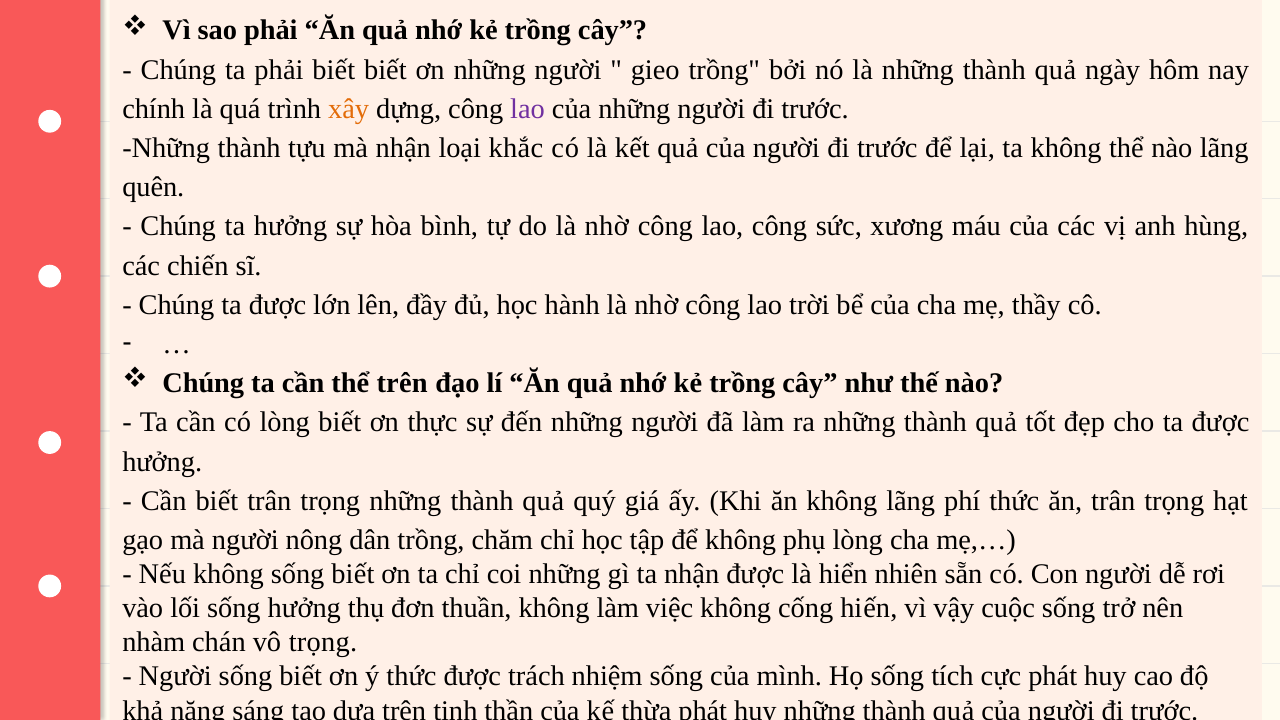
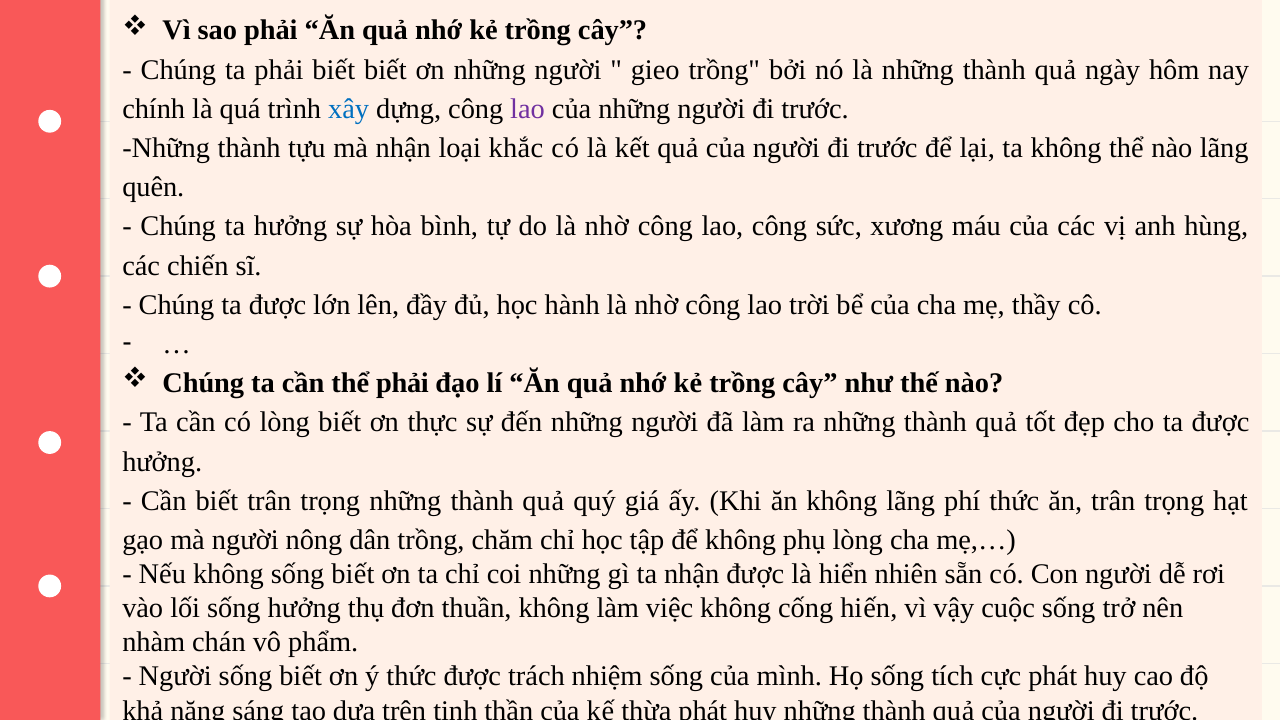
xây colour: orange -> blue (349, 109)
thể trên: trên -> phải (402, 383)
vô trọng: trọng -> phẩm (323, 642)
